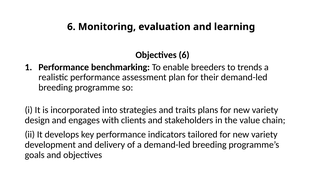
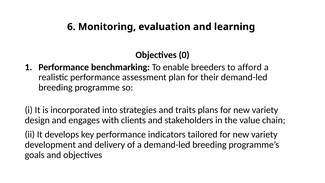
Objectives 6: 6 -> 0 (184, 55)
trends: trends -> afford (250, 67)
